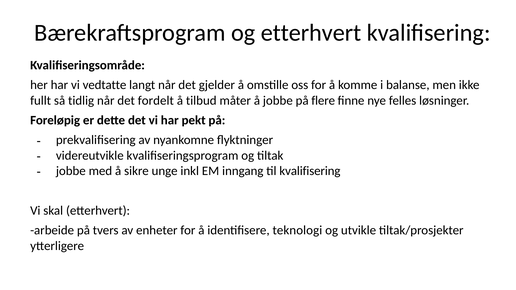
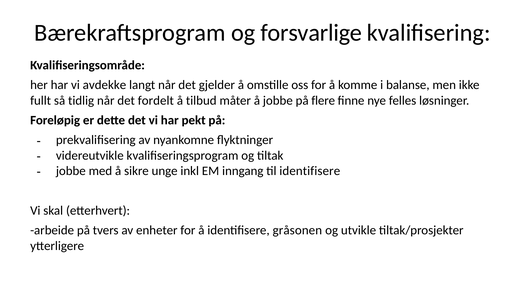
og etterhvert: etterhvert -> forsvarlige (311, 33)
vedtatte: vedtatte -> avdekke (104, 85)
til kvalifisering: kvalifisering -> identifisere (310, 171)
teknologi: teknologi -> gråsonen (297, 231)
